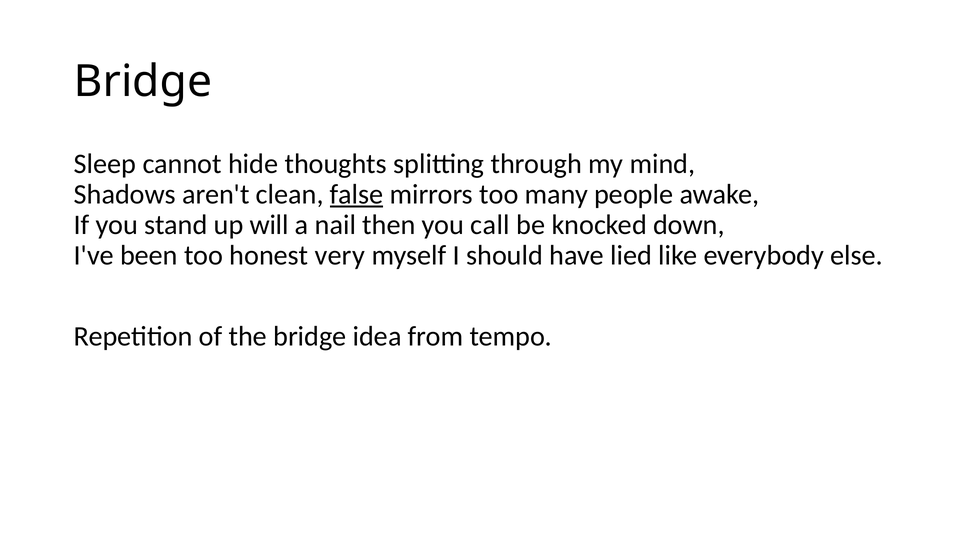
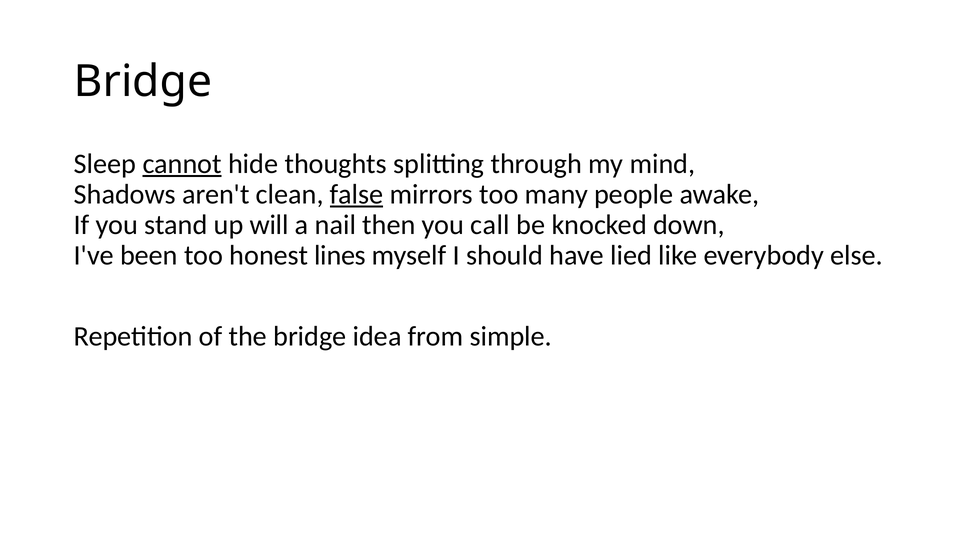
cannot underline: none -> present (182, 164)
very: very -> lines (340, 255)
tempo: tempo -> simple (511, 337)
